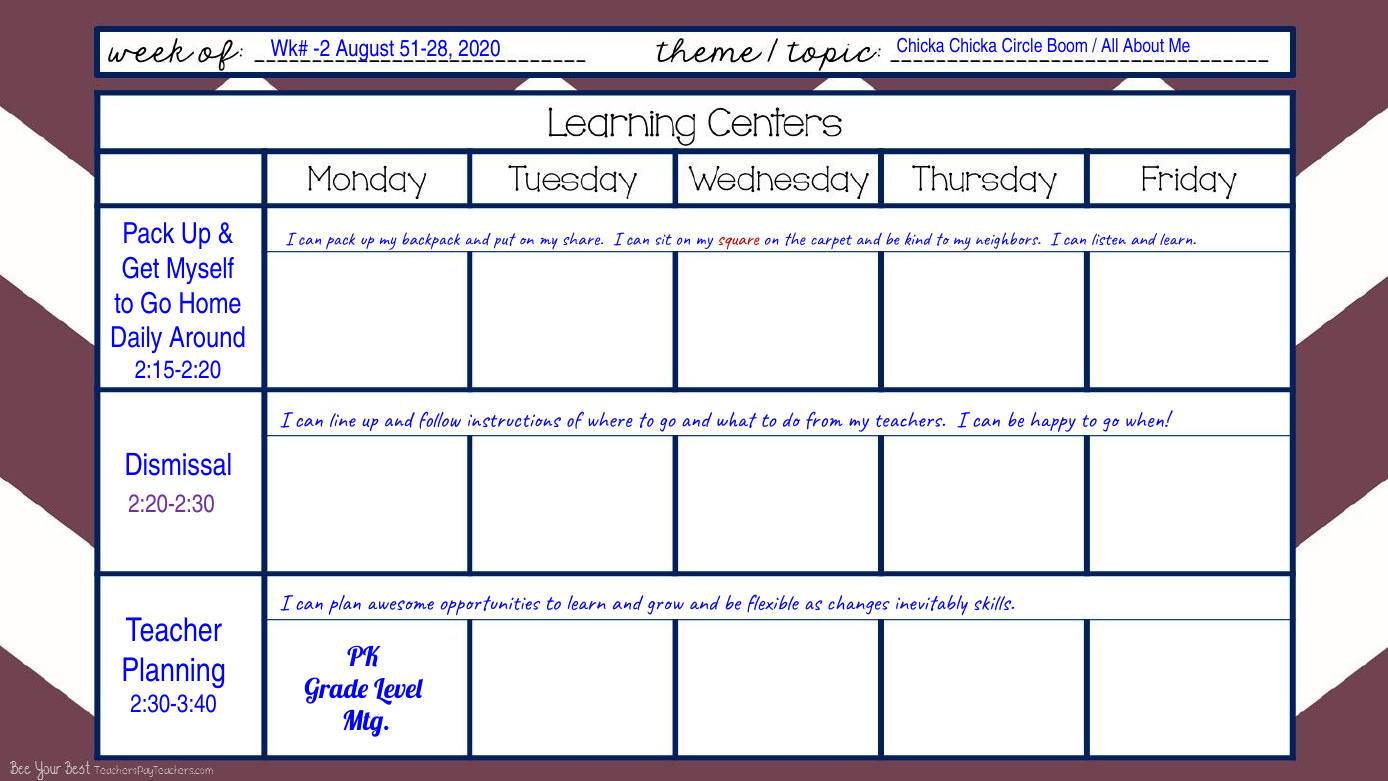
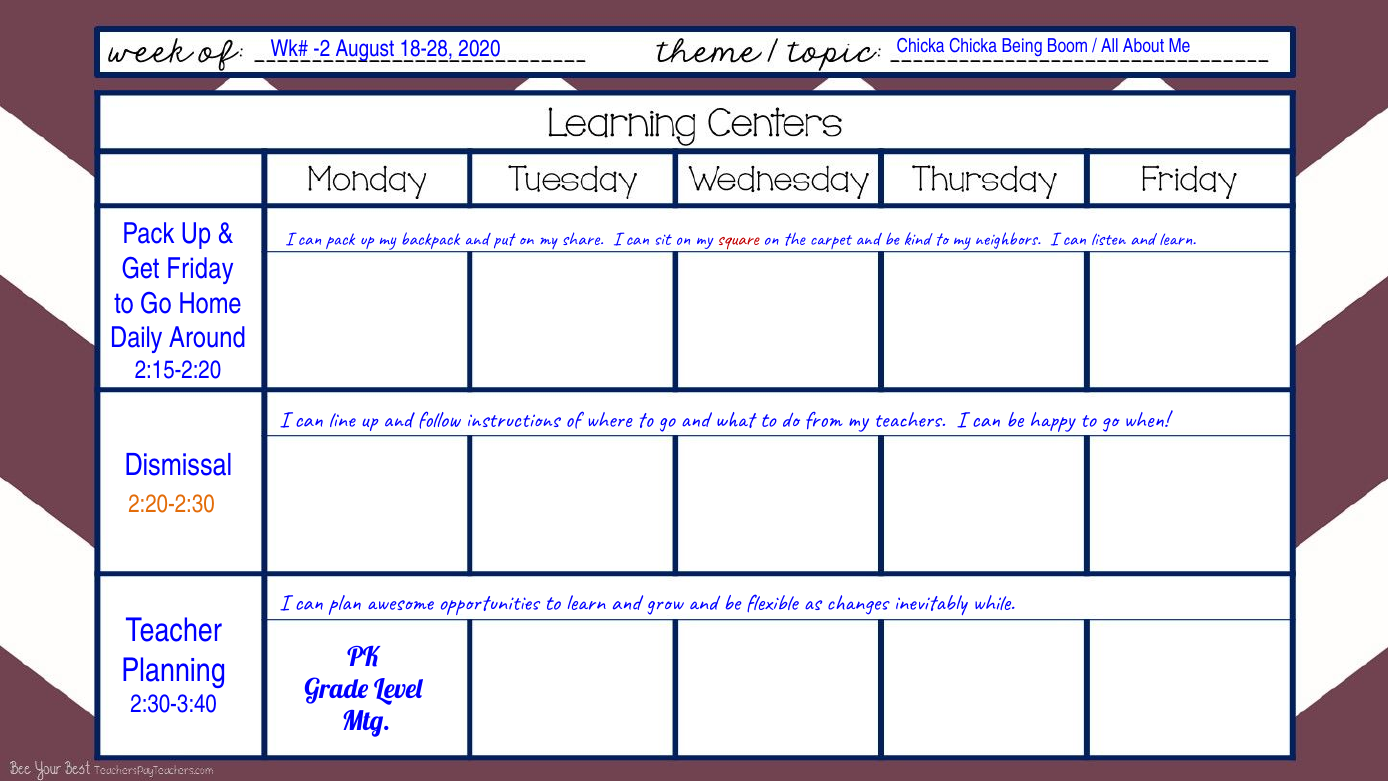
Circle: Circle -> Being (1022, 46)
51-28: 51-28 -> 18-28 (426, 49)
Myself: Myself -> Friday (200, 269)
2:20-2:30 colour: purple -> orange (171, 504)
skills: skills -> while (993, 602)
